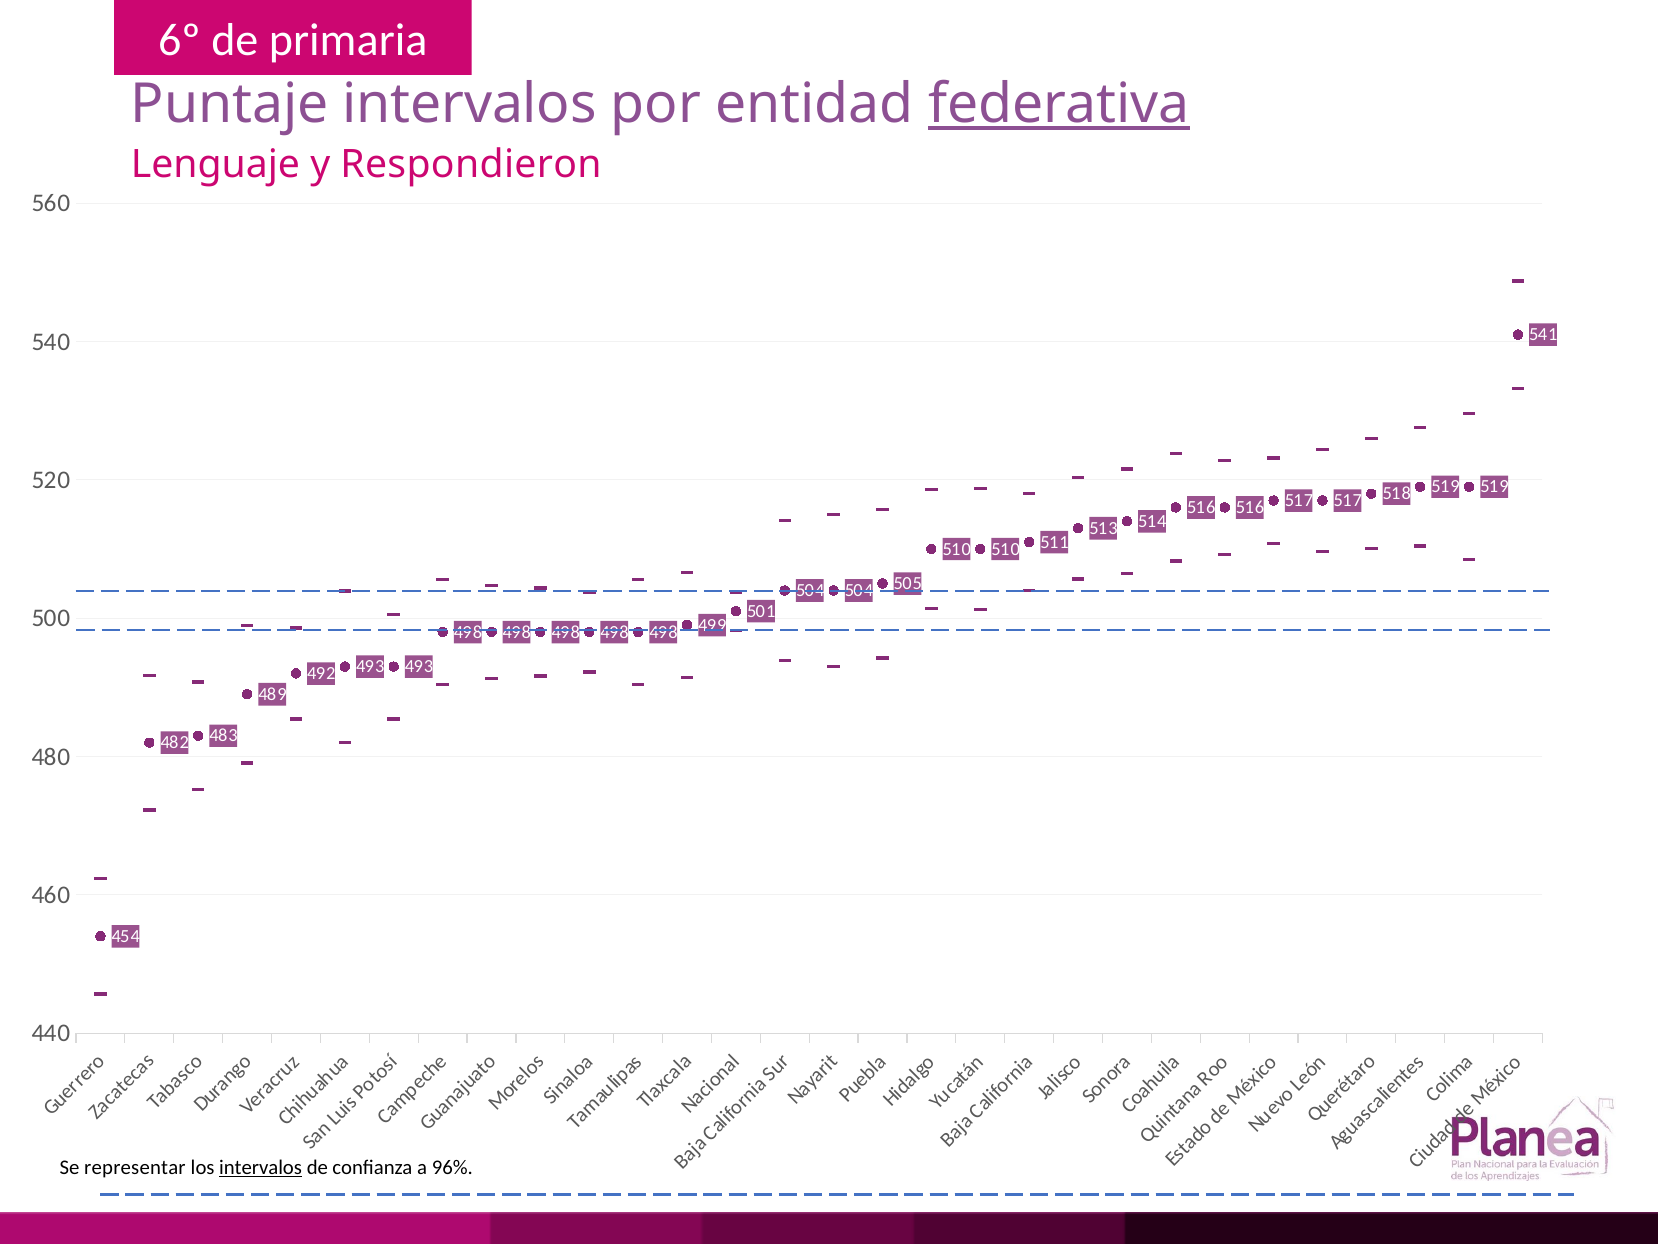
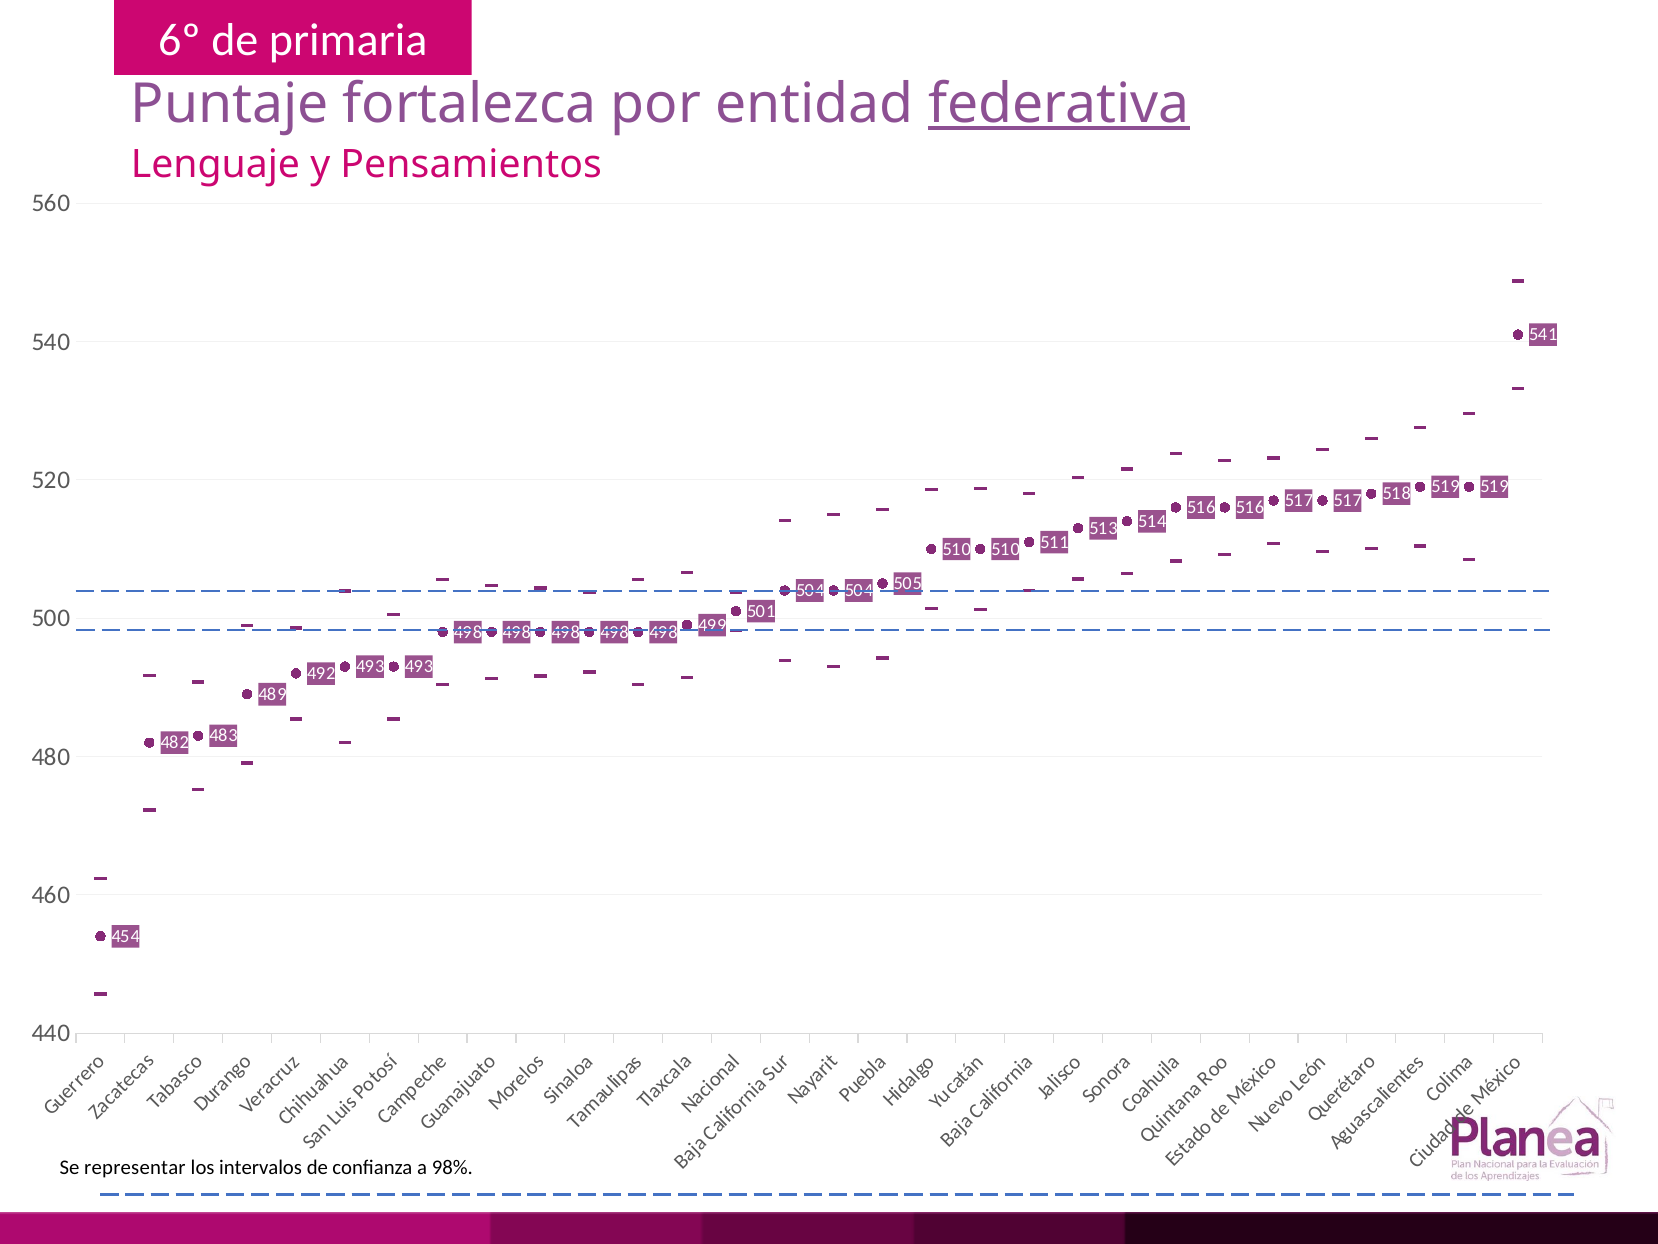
Puntaje intervalos: intervalos -> fortalezca (470, 104)
Respondieron: Respondieron -> Pensamientos (471, 164)
intervalos underline: present -> none (261, 1167)
96%: 96% -> 98% (452, 1167)
